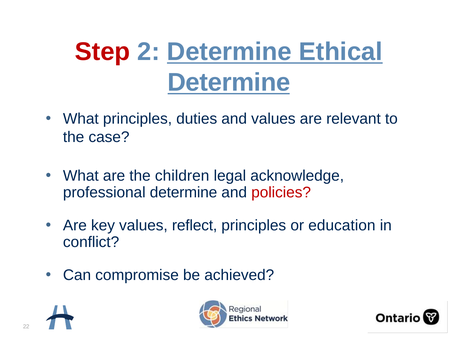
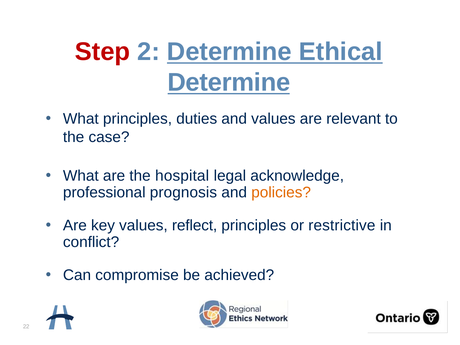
children: children -> hospital (182, 176)
professional determine: determine -> prognosis (183, 192)
policies colour: red -> orange (281, 192)
education: education -> restrictive (342, 225)
